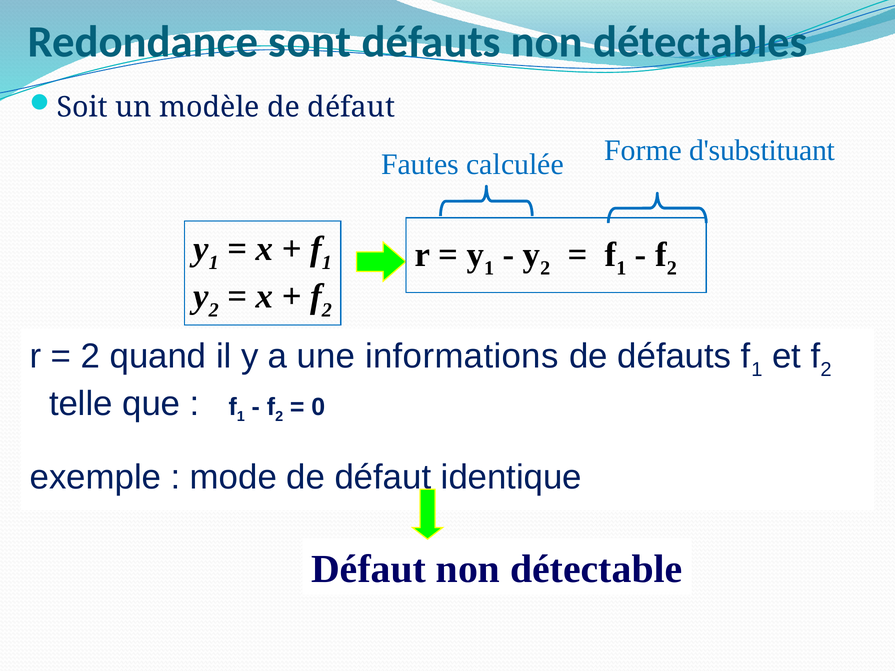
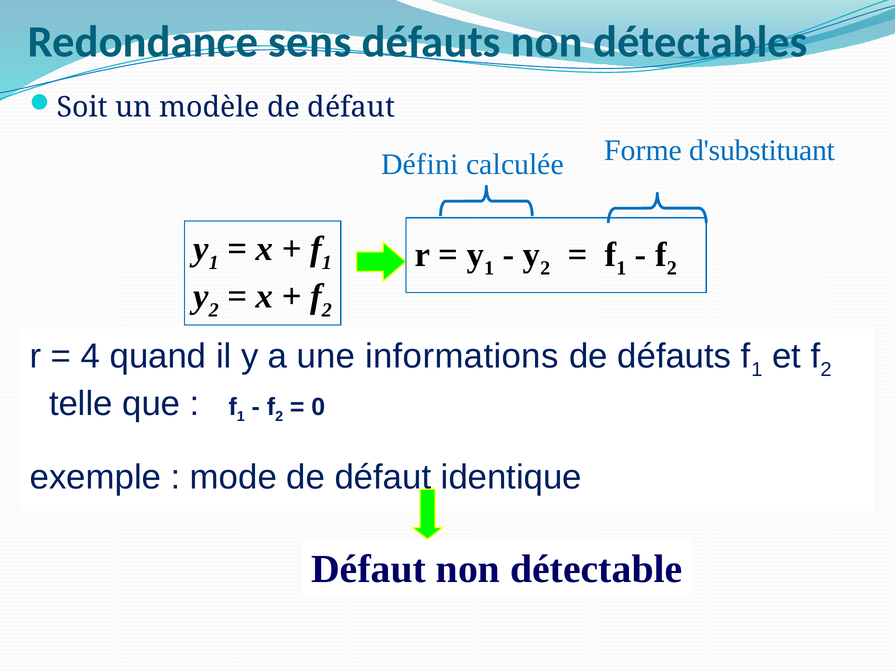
sont: sont -> sens (310, 42)
Fautes: Fautes -> Défini (420, 164)
2: 2 -> 4 (91, 356)
